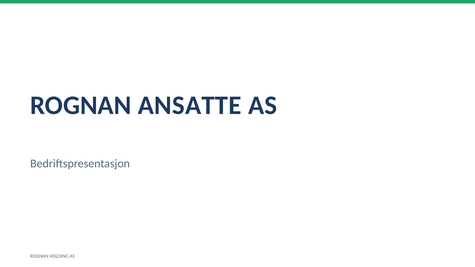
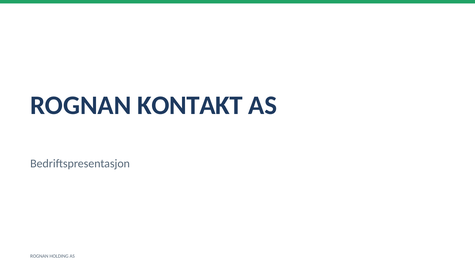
ANSATTE: ANSATTE -> KONTAKT (190, 105)
